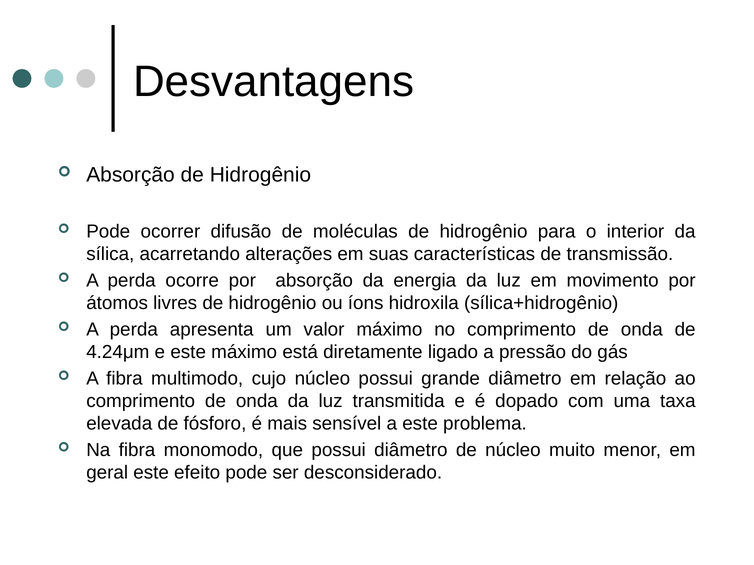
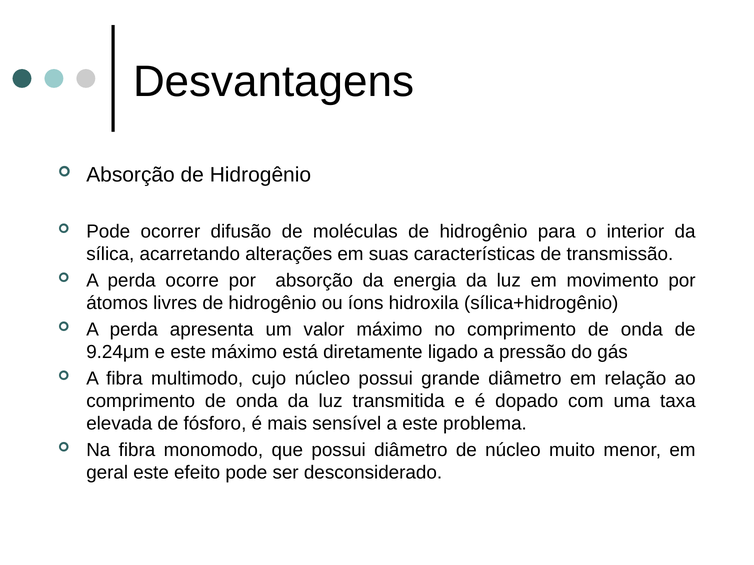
4.24μm: 4.24μm -> 9.24μm (118, 352)
